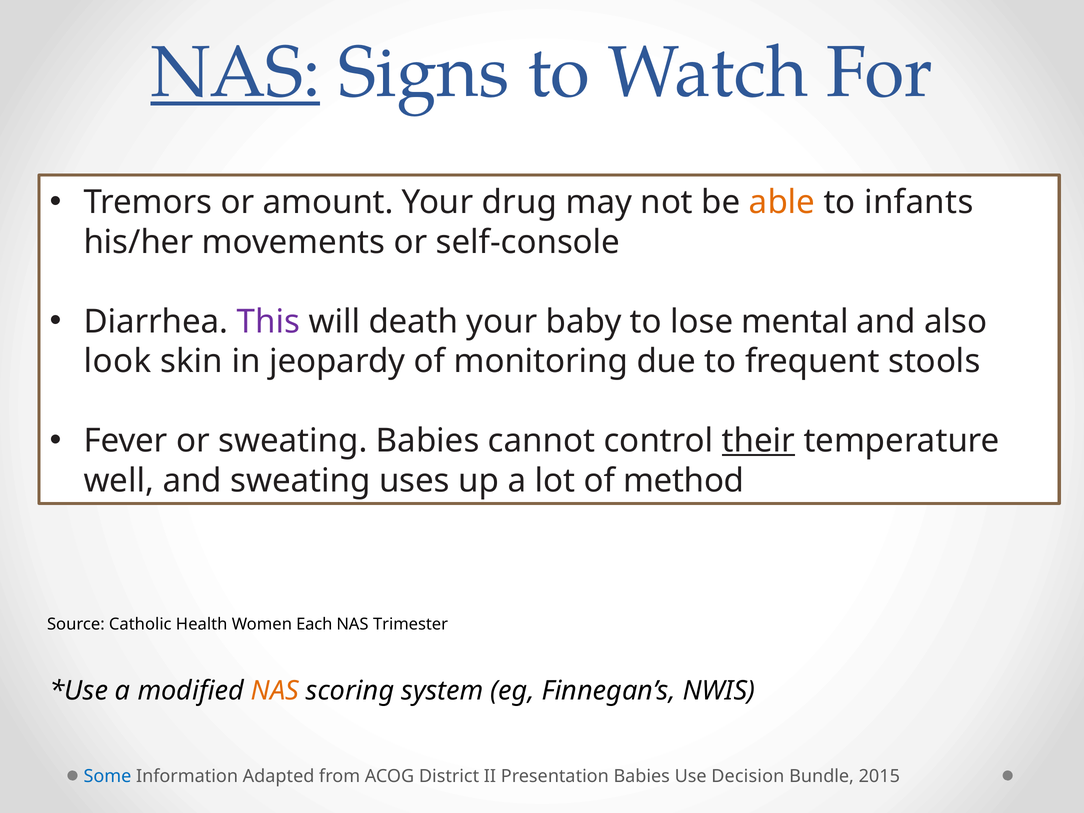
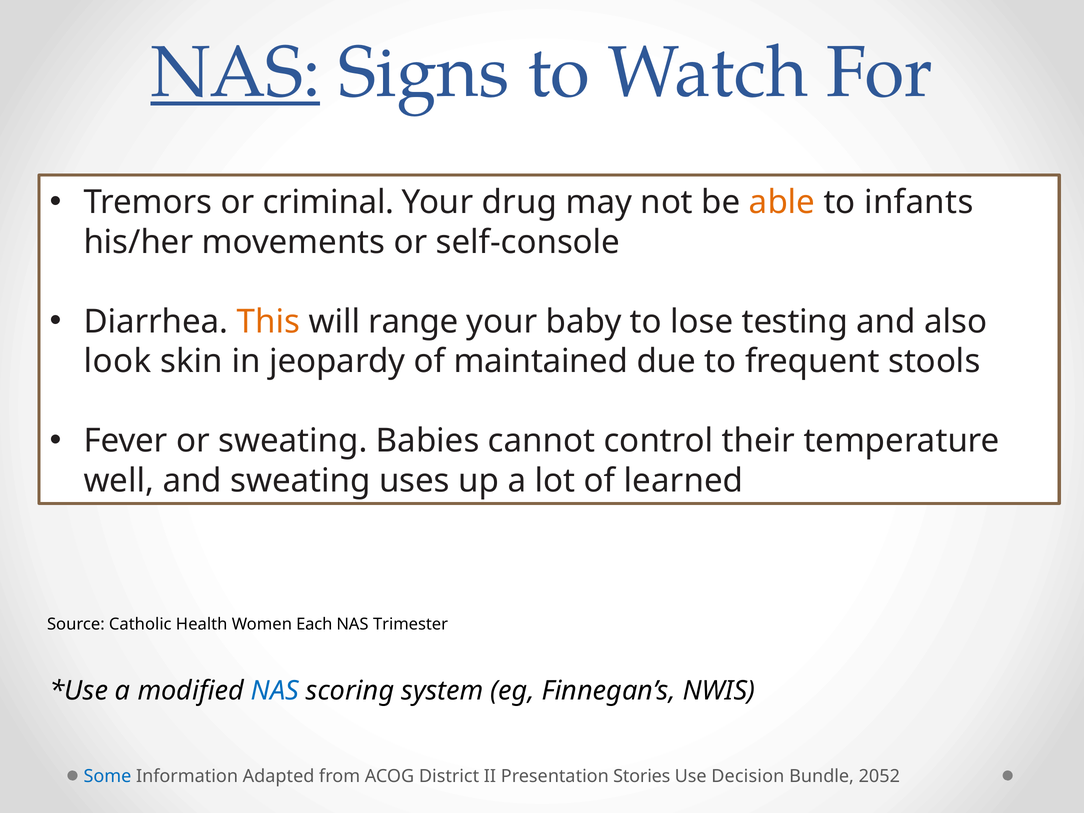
amount: amount -> criminal (328, 203)
This colour: purple -> orange (269, 322)
death: death -> range (413, 322)
mental: mental -> testing (795, 322)
monitoring: monitoring -> maintained (541, 361)
their underline: present -> none (758, 441)
method: method -> learned (684, 481)
NAS colour: orange -> blue (275, 691)
Presentation Babies: Babies -> Stories (642, 776)
2015: 2015 -> 2052 (879, 776)
